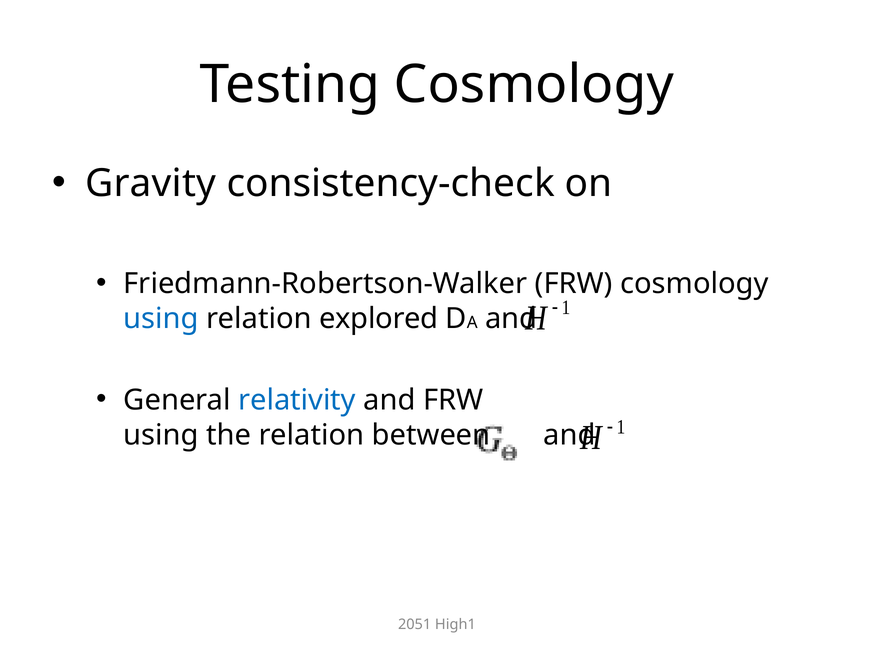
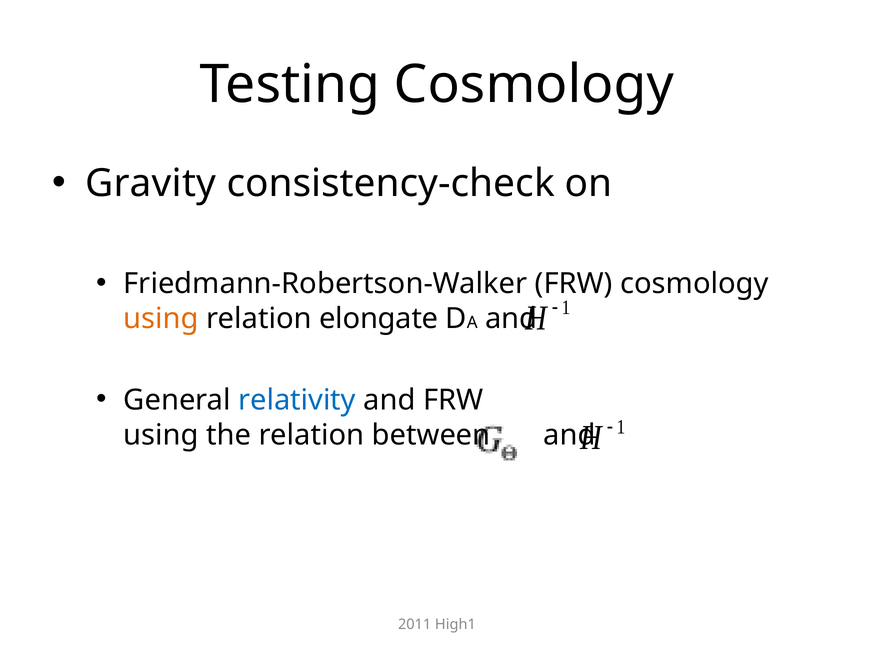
using colour: blue -> orange (161, 319)
explored: explored -> elongate (379, 319)
2051: 2051 -> 2011 (415, 625)
